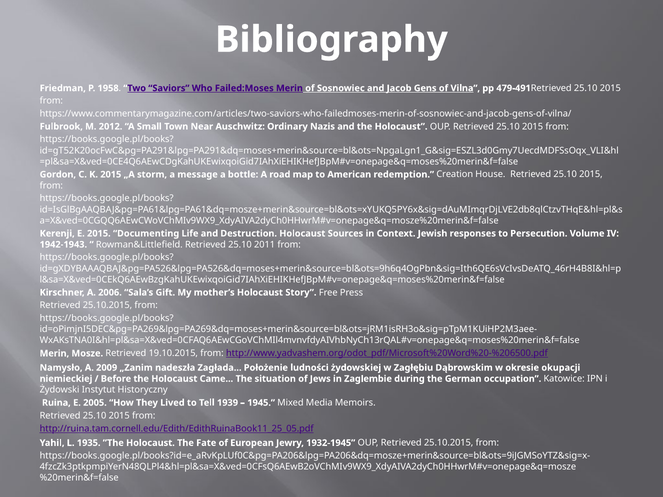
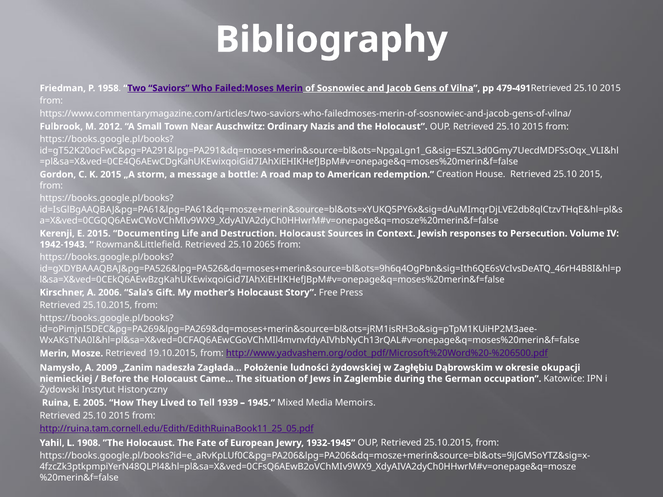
2011: 2011 -> 2065 (265, 245)
1935: 1935 -> 1908 (89, 443)
